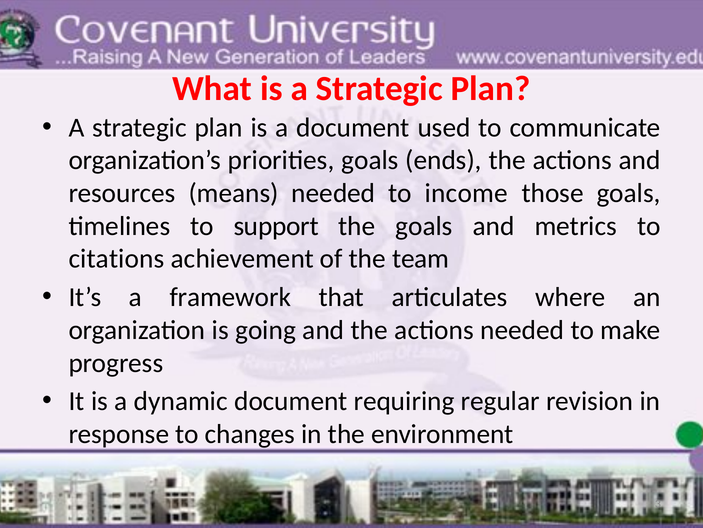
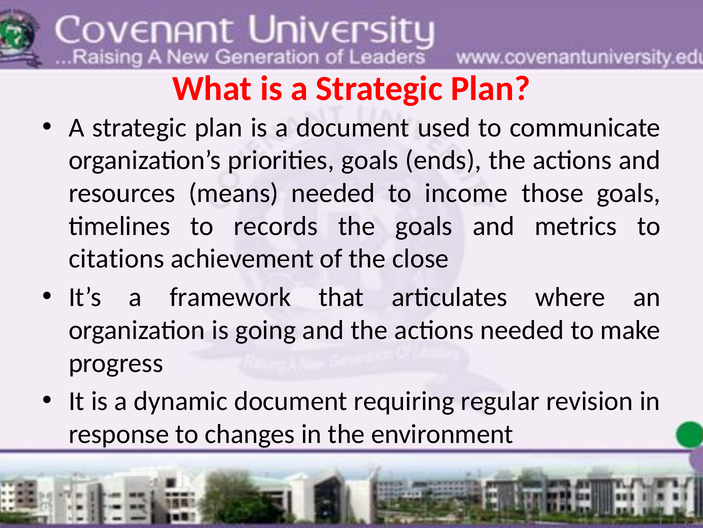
support: support -> records (276, 226)
team: team -> close (421, 259)
